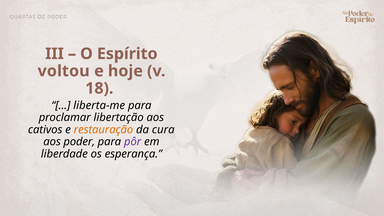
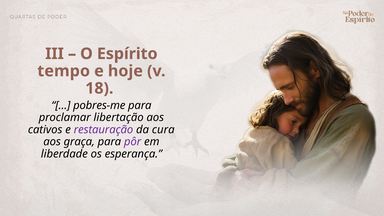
voltou: voltou -> tempo (64, 71)
liberta-me: liberta-me -> pobres-me (99, 105)
restauração colour: orange -> purple (103, 130)
poder: poder -> graça (79, 142)
